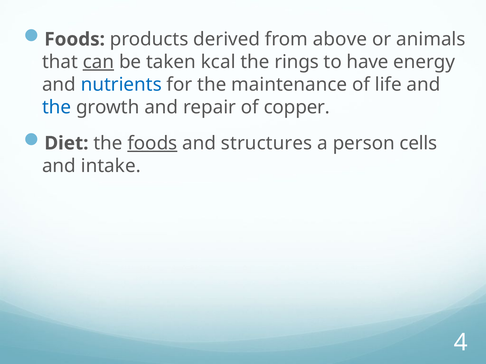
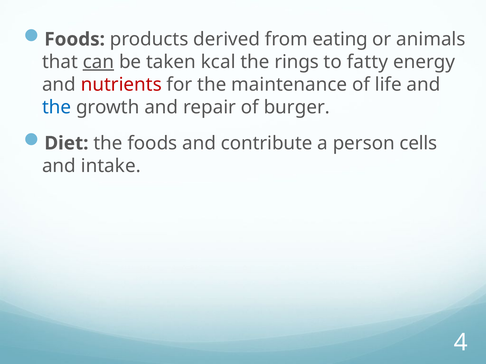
above: above -> eating (340, 39)
have: have -> fatty (367, 62)
nutrients colour: blue -> red (121, 85)
copper: copper -> burger (297, 107)
foods underline: present -> none (152, 143)
structures: structures -> contribute (267, 143)
